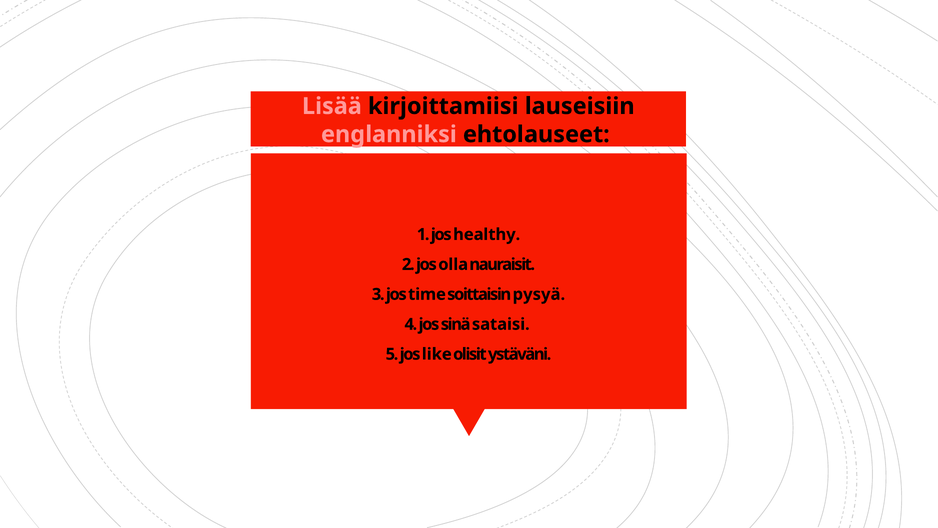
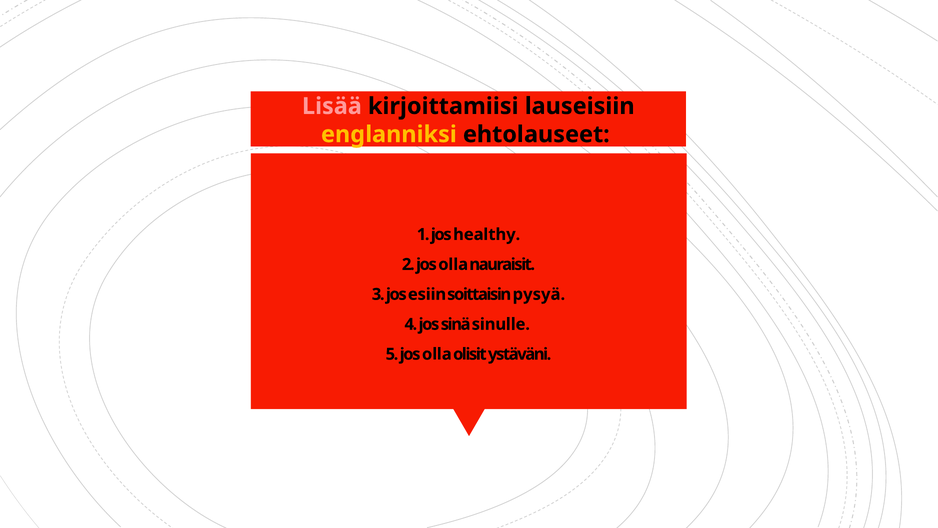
englanniksi colour: pink -> yellow (389, 134)
time: time -> esiin (427, 294)
sataisi: sataisi -> sinulle (501, 324)
5 jos like: like -> olla (437, 354)
